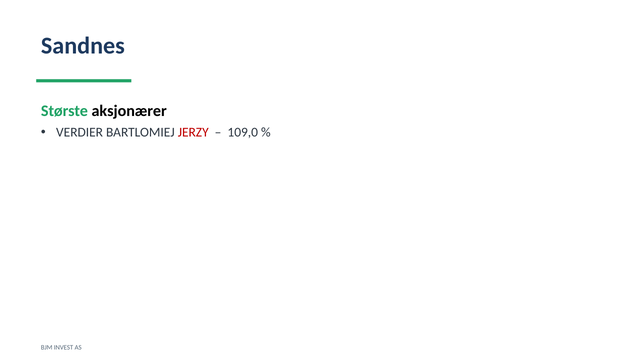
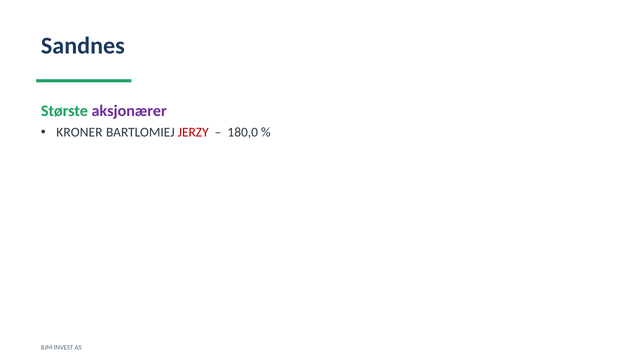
aksjonærer colour: black -> purple (129, 111)
VERDIER: VERDIER -> KRONER (79, 132)
109,0: 109,0 -> 180,0 (243, 132)
